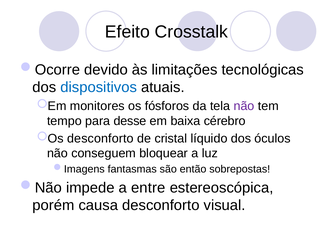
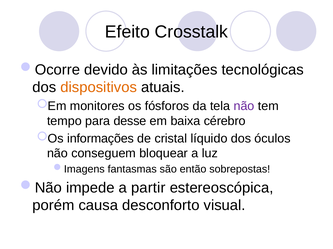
dispositivos colour: blue -> orange (99, 88)
desconforto: desconforto -> informações (101, 139)
entre: entre -> partir (148, 188)
